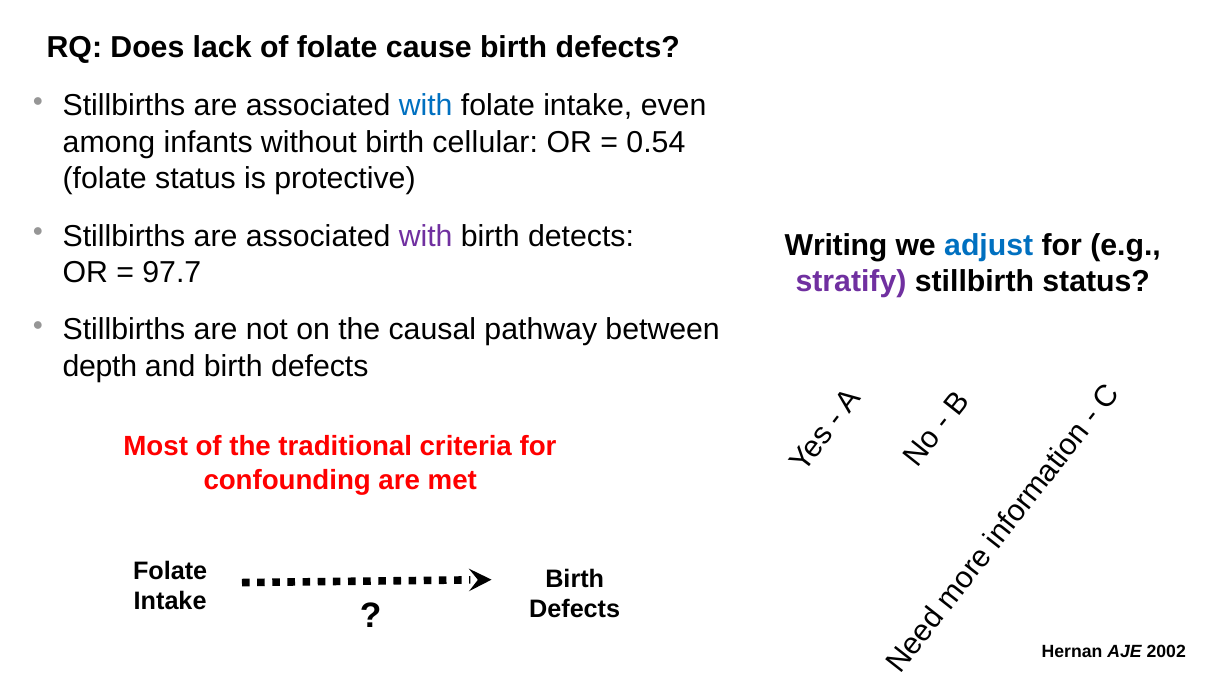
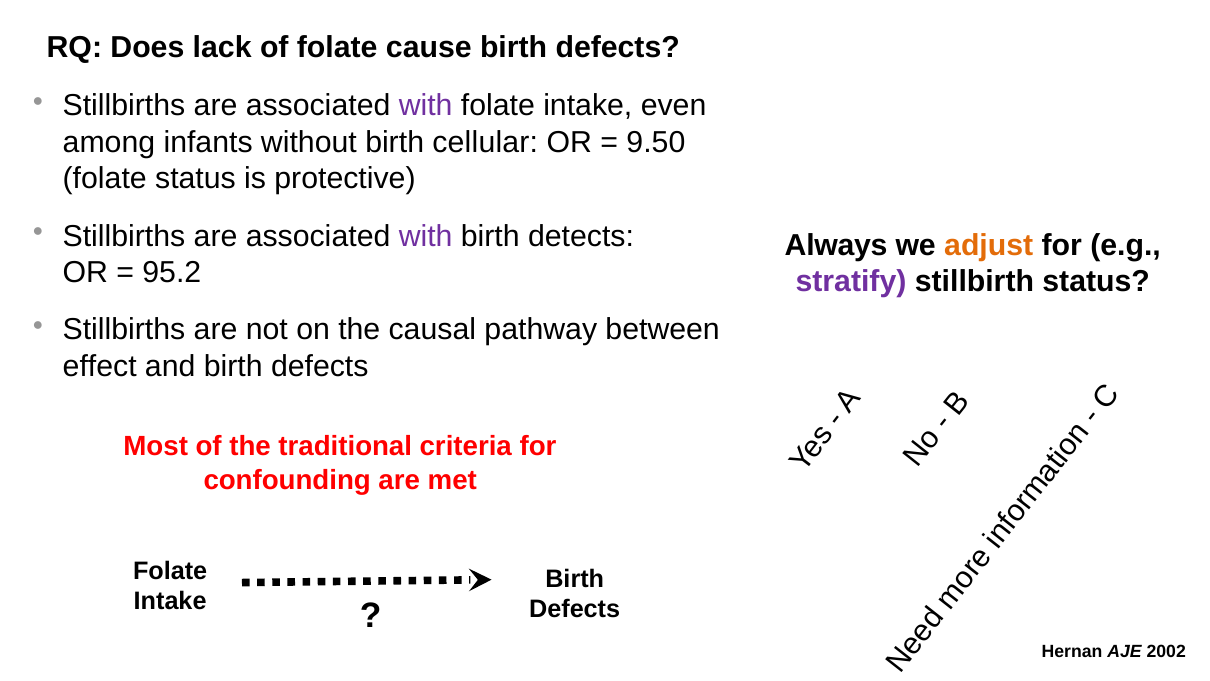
with colour: blue -> purple (426, 106)
0.54: 0.54 -> 9.50 (656, 142)
Writing: Writing -> Always (836, 245)
adjust colour: blue -> orange (989, 245)
97.7: 97.7 -> 95.2 (172, 272)
depth: depth -> effect (100, 366)
